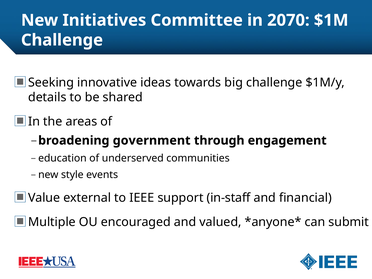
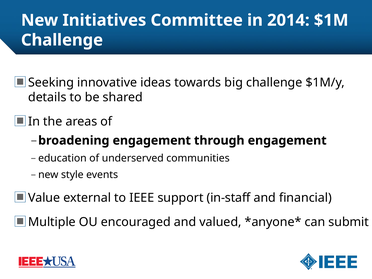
2070: 2070 -> 2014 (288, 20)
broadening government: government -> engagement (152, 140)
